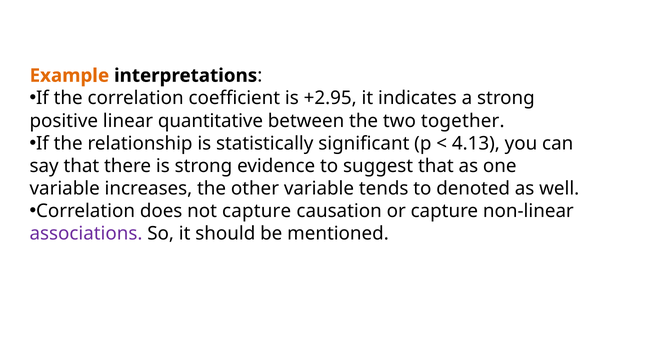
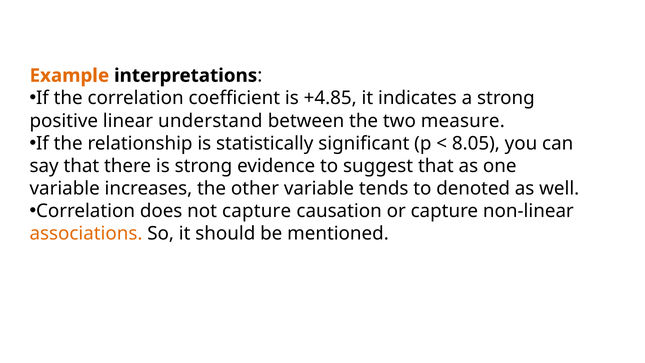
+2.95: +2.95 -> +4.85 (330, 98)
quantitative: quantitative -> understand (210, 121)
together: together -> measure (463, 121)
4.13: 4.13 -> 8.05 (476, 143)
associations colour: purple -> orange (86, 234)
